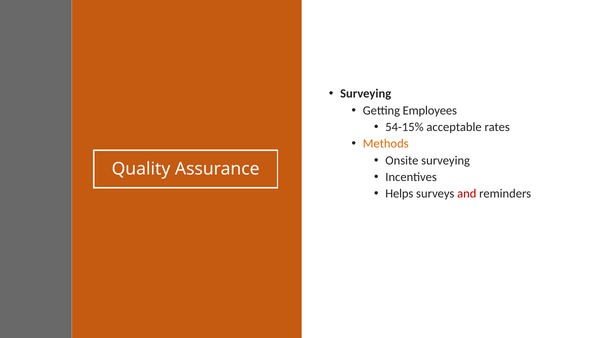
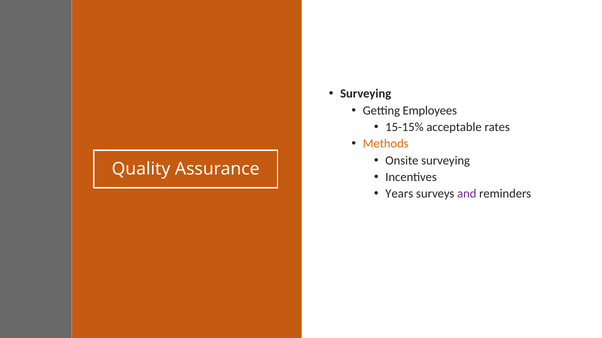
54-15%: 54-15% -> 15-15% (404, 127)
Helps: Helps -> Years (399, 194)
and colour: red -> purple (467, 194)
